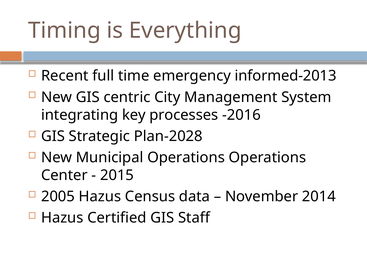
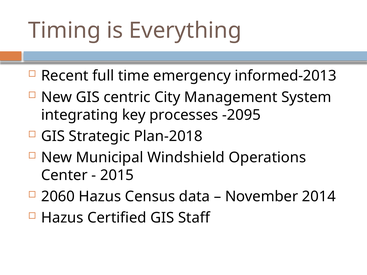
-2016: -2016 -> -2095 (241, 115)
Plan-2028: Plan-2028 -> Plan-2018 (168, 136)
Municipal Operations: Operations -> Windshield (186, 158)
2005: 2005 -> 2060 (58, 197)
